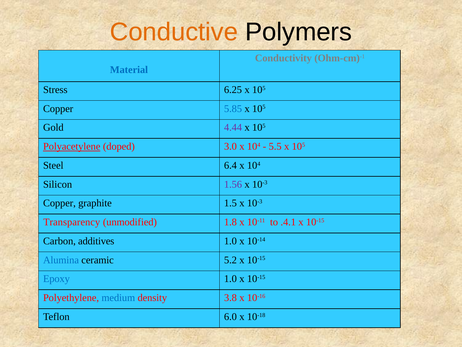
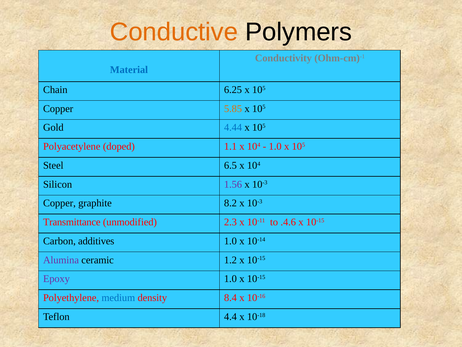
Stress: Stress -> Chain (55, 90)
5.85 colour: blue -> orange (233, 108)
4.44 colour: purple -> blue (233, 127)
Polyacetylene underline: present -> none (72, 146)
3.0: 3.0 -> 1.1 (230, 146)
5.5: 5.5 -> 1.0 (275, 146)
6.4: 6.4 -> 6.5 (230, 165)
1.5: 1.5 -> 8.2 (230, 203)
Transparency: Transparency -> Transmittance (72, 222)
1.8: 1.8 -> 2.3 (230, 222)
.4.1: .4.1 -> .4.6 (288, 222)
Alumina colour: blue -> purple (61, 260)
5.2: 5.2 -> 1.2 (230, 260)
Epoxy colour: blue -> purple (56, 279)
3.8: 3.8 -> 8.4 (230, 297)
6.0: 6.0 -> 4.4 (230, 316)
